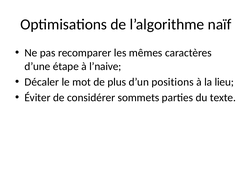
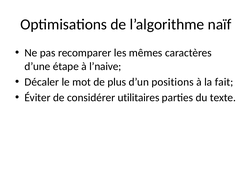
lieu: lieu -> fait (224, 82)
sommets: sommets -> utilitaires (139, 98)
